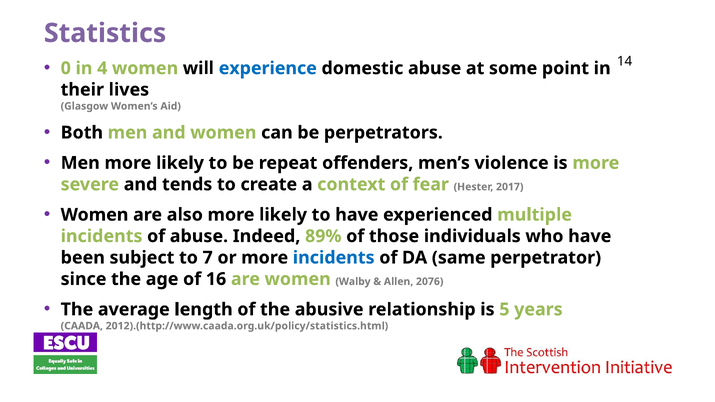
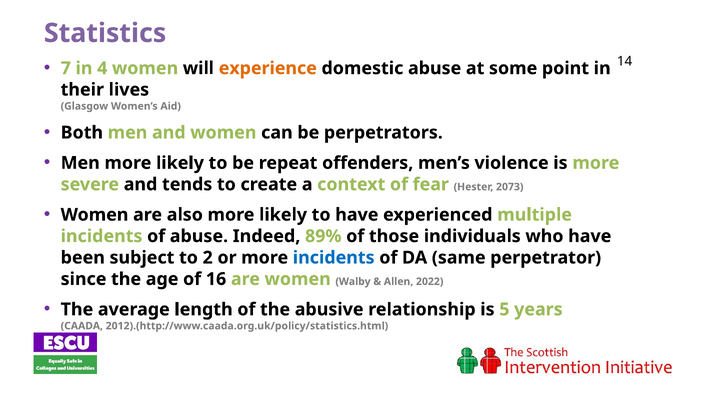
0: 0 -> 7 (66, 68)
experience colour: blue -> orange (268, 68)
2017: 2017 -> 2073 (510, 187)
7: 7 -> 2 (208, 258)
2076: 2076 -> 2022 (430, 282)
